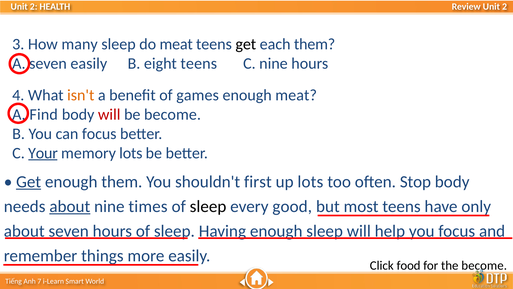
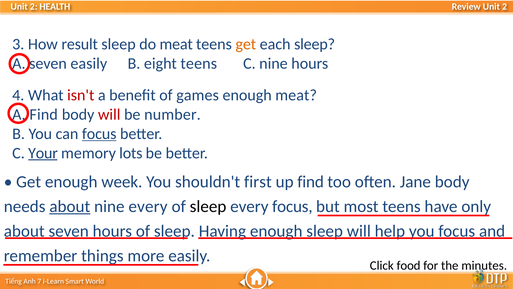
many: many -> result (80, 44)
get colour: black -> orange (246, 44)
each them: them -> sleep (315, 44)
isn't colour: orange -> red (81, 95)
be become: become -> number (172, 114)
focus underline: none -> present (99, 134)
Get underline: present -> none (29, 182)
enough them: them -> week (122, 182)
up lots: lots -> find (311, 182)
Stop: Stop -> Jane (415, 182)
nine times: times -> every (148, 206)
every good: good -> focus (292, 206)
the become: become -> minutes (484, 265)
